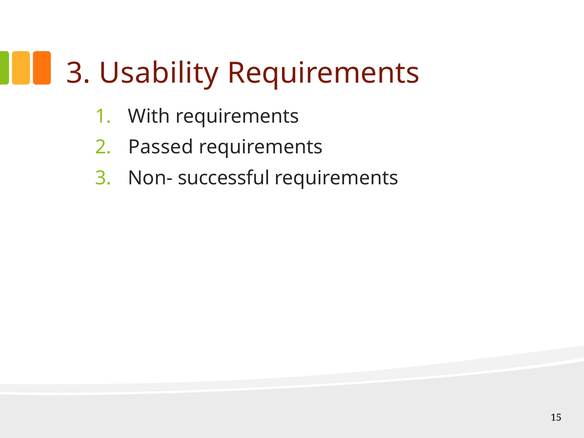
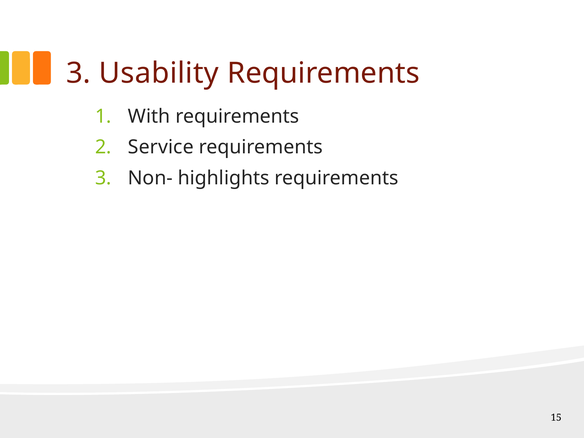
Passed: Passed -> Service (161, 147)
successful: successful -> highlights (224, 178)
